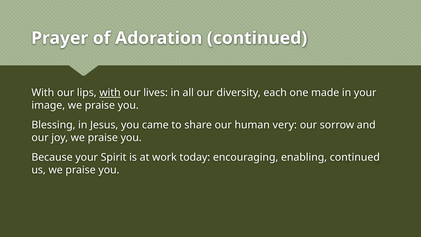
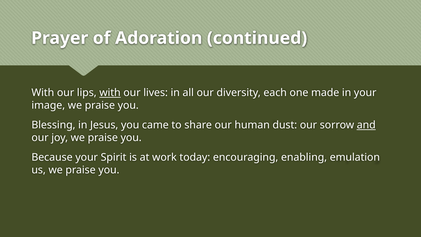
very: very -> dust (285, 125)
and underline: none -> present (366, 125)
enabling continued: continued -> emulation (355, 157)
